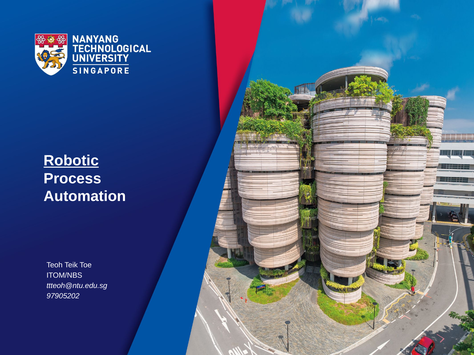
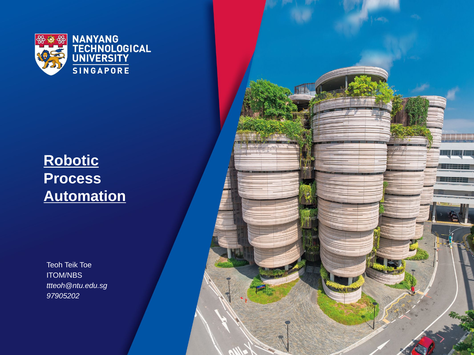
Automation underline: none -> present (85, 197)
